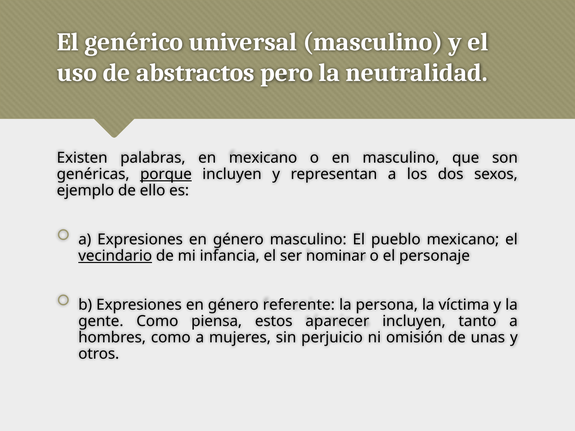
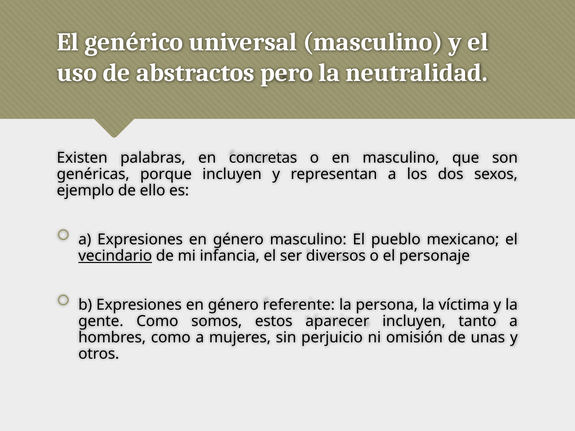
en mexicano: mexicano -> concretas (263, 158)
porque underline: present -> none (166, 174)
nominar: nominar -> diversos (336, 256)
piensa: piensa -> somos (217, 321)
